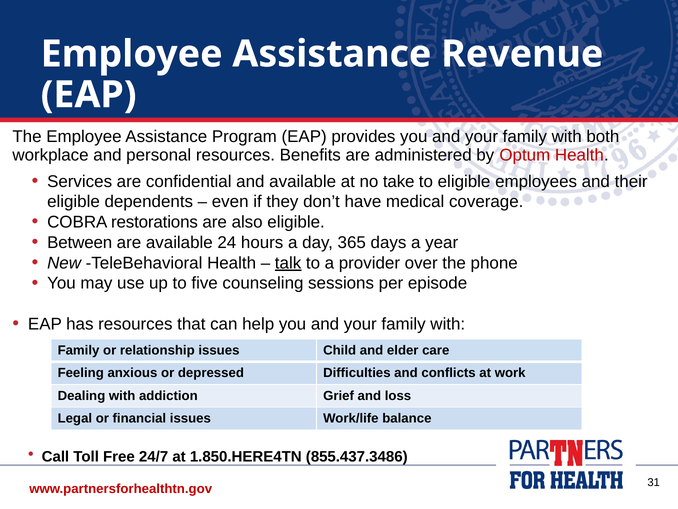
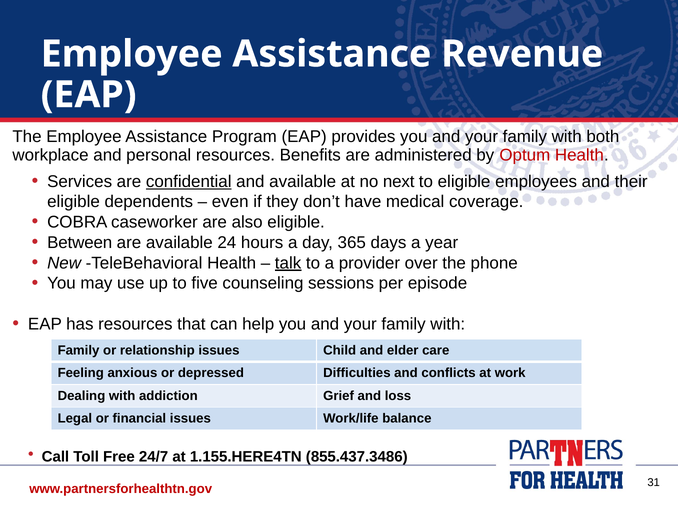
confidential underline: none -> present (189, 181)
take: take -> next (399, 181)
restorations: restorations -> caseworker (154, 222)
1.850.HERE4TN: 1.850.HERE4TN -> 1.155.HERE4TN (246, 456)
